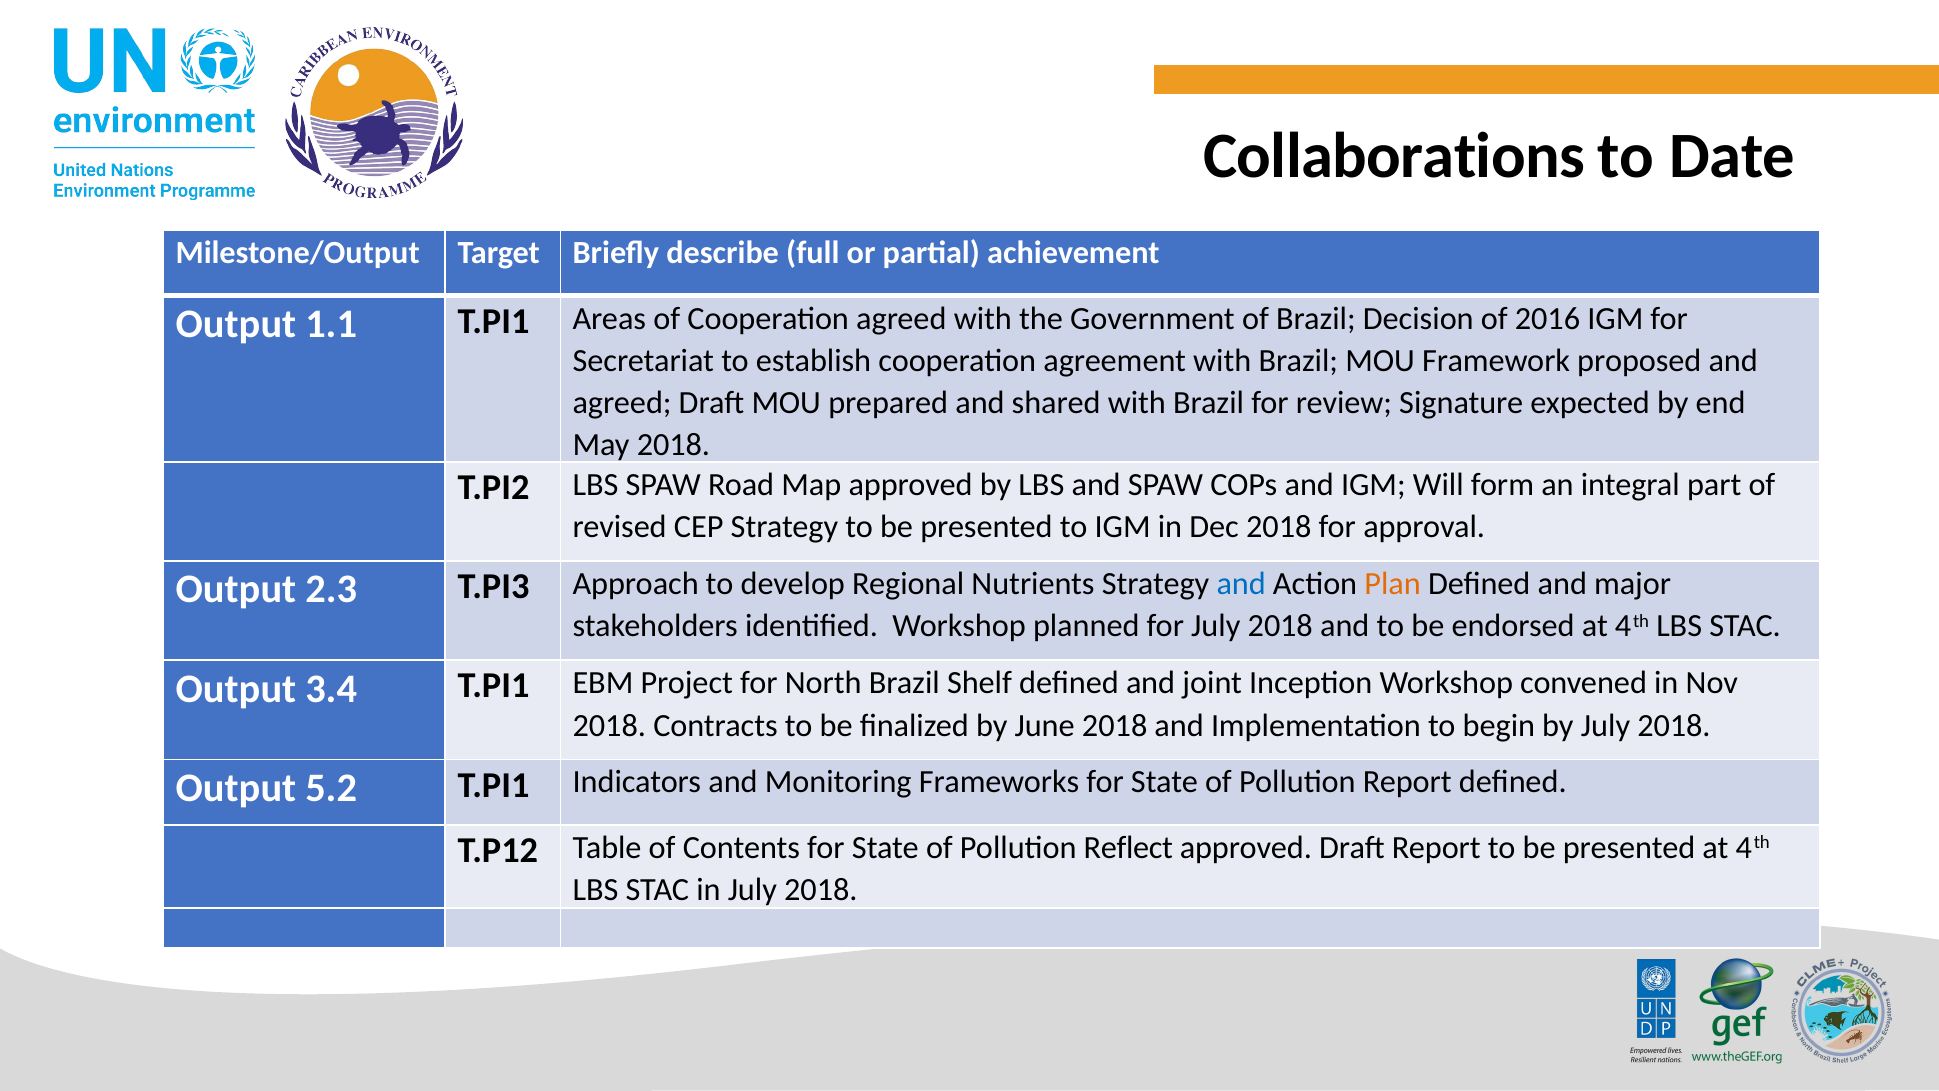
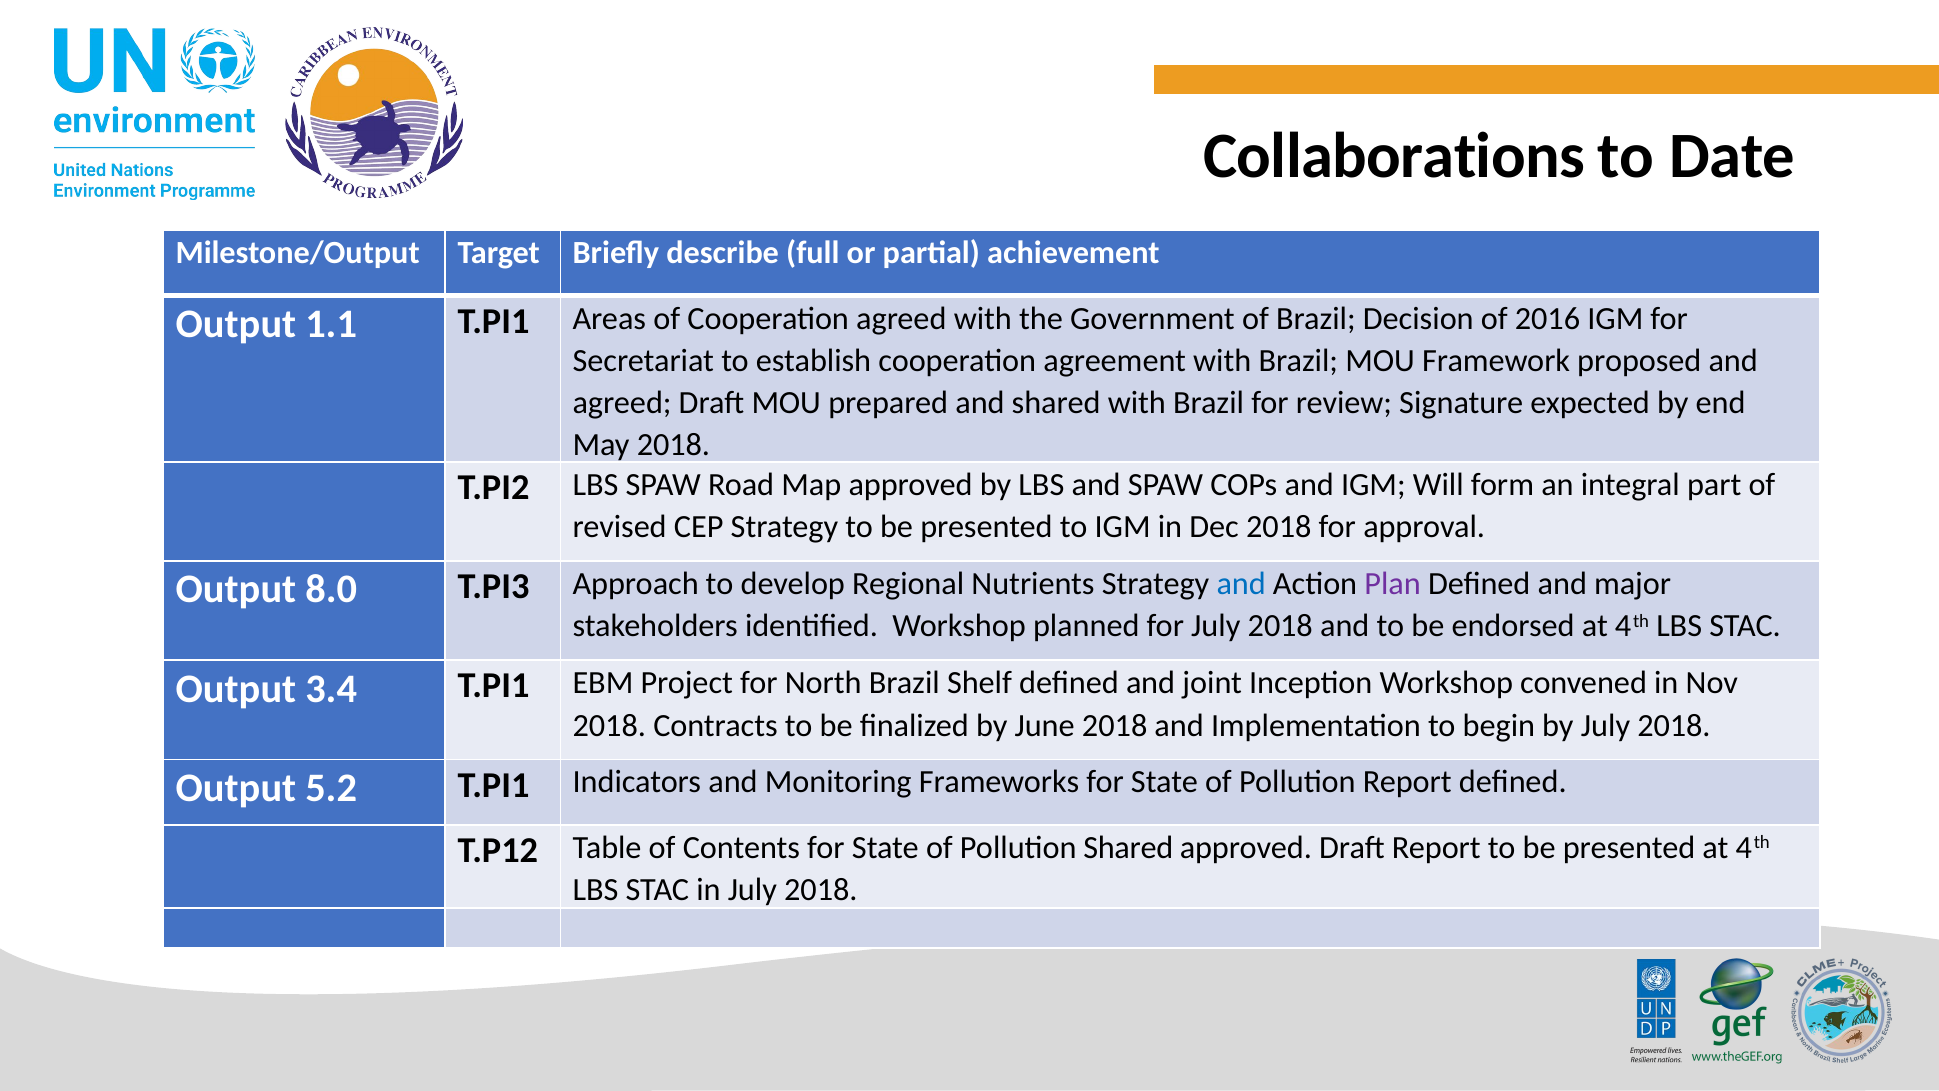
2.3: 2.3 -> 8.0 (331, 589)
Plan colour: orange -> purple (1393, 584)
Pollution Reflect: Reflect -> Shared (1128, 848)
